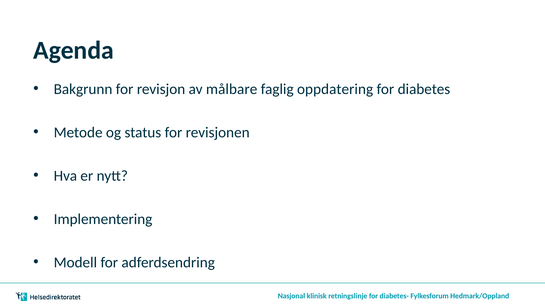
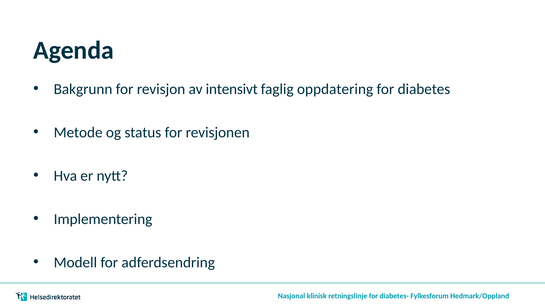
målbare: målbare -> intensivt (232, 89)
